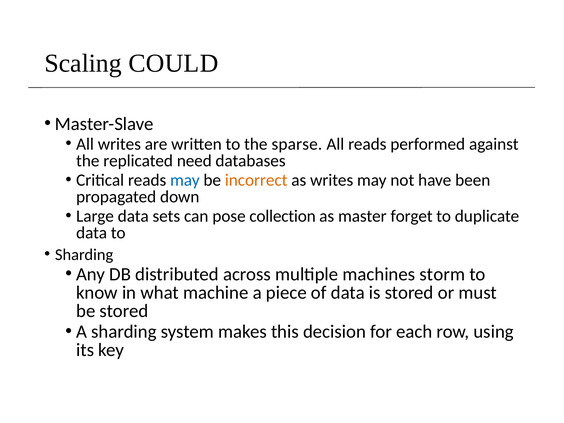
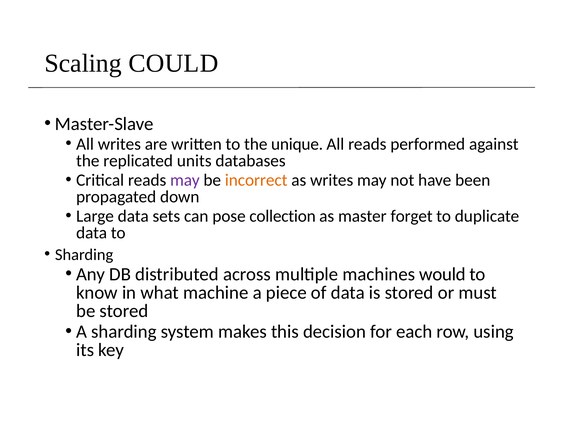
sparse: sparse -> unique (297, 144)
need: need -> units (194, 161)
may colour: blue -> purple (185, 180)
storm: storm -> would (442, 274)
